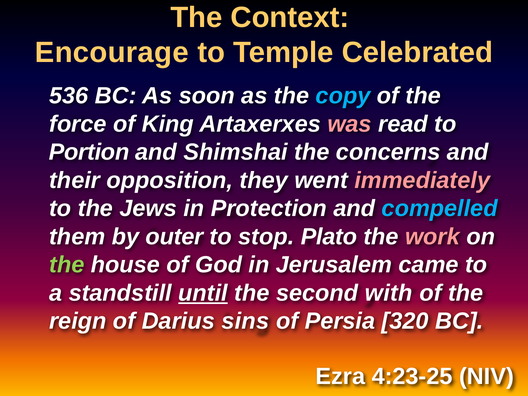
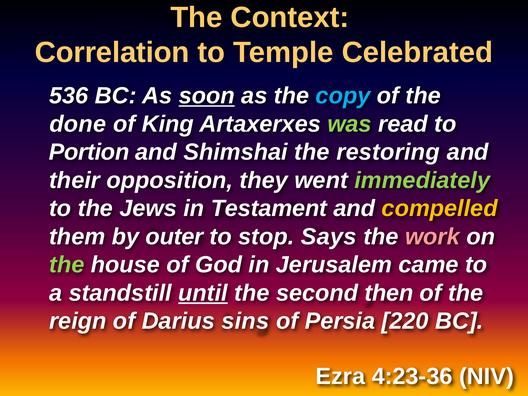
Encourage: Encourage -> Correlation (112, 53)
soon underline: none -> present (207, 96)
force: force -> done (78, 124)
was colour: pink -> light green (350, 124)
concerns: concerns -> restoring (388, 152)
immediately colour: pink -> light green (422, 180)
Protection: Protection -> Testament (269, 209)
compelled colour: light blue -> yellow (440, 209)
Plato: Plato -> Says (329, 237)
with: with -> then (389, 293)
320: 320 -> 220 (405, 321)
4:23-25: 4:23-25 -> 4:23-36 (412, 376)
